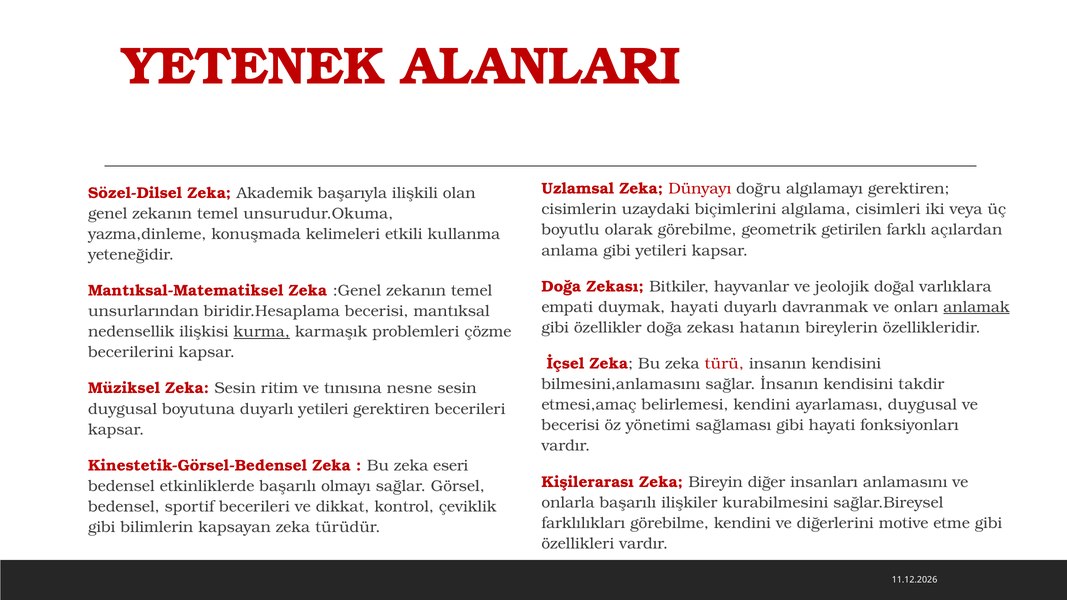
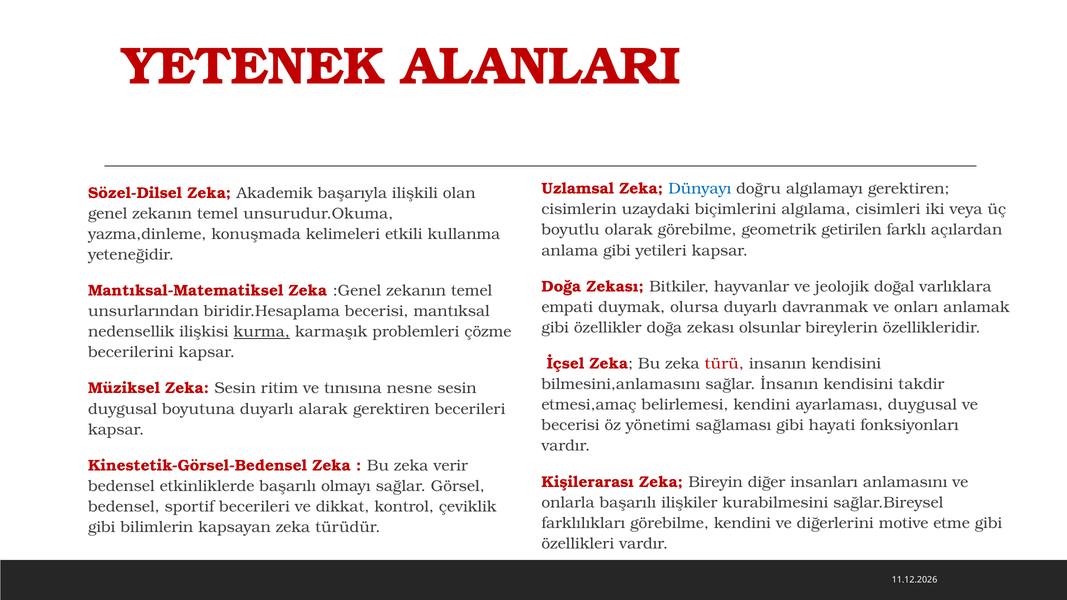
Dünyayı colour: red -> blue (700, 189)
duymak hayati: hayati -> olursa (694, 307)
anlamak underline: present -> none (976, 307)
hatanın: hatanın -> olsunlar (770, 328)
duyarlı yetileri: yetileri -> alarak (323, 409)
eseri: eseri -> verir (451, 466)
